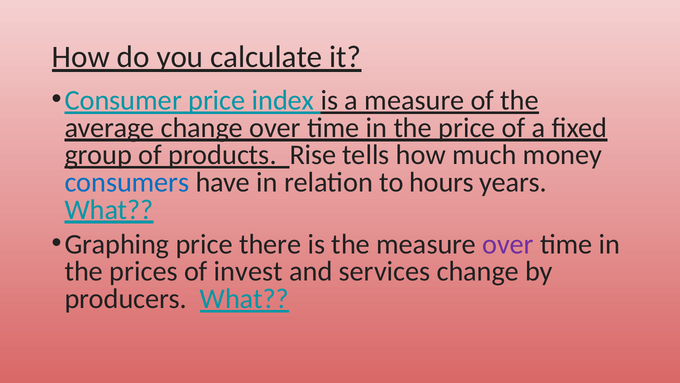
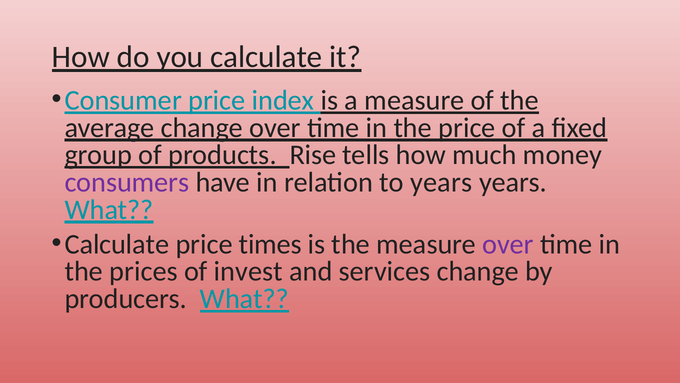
consumers colour: blue -> purple (127, 182)
to hours: hours -> years (441, 182)
Graphing: Graphing -> Calculate (117, 244)
there: there -> times (270, 244)
